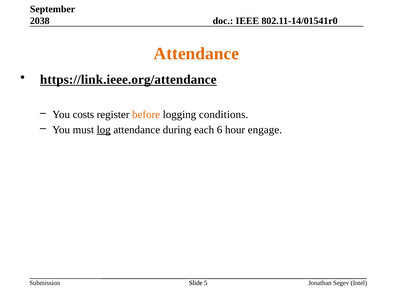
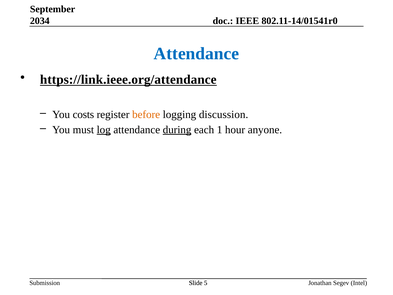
2038: 2038 -> 2034 (40, 21)
Attendance colour: orange -> blue (196, 54)
conditions: conditions -> discussion (224, 114)
during underline: none -> present (177, 130)
6: 6 -> 1 (220, 130)
engage: engage -> anyone (265, 130)
